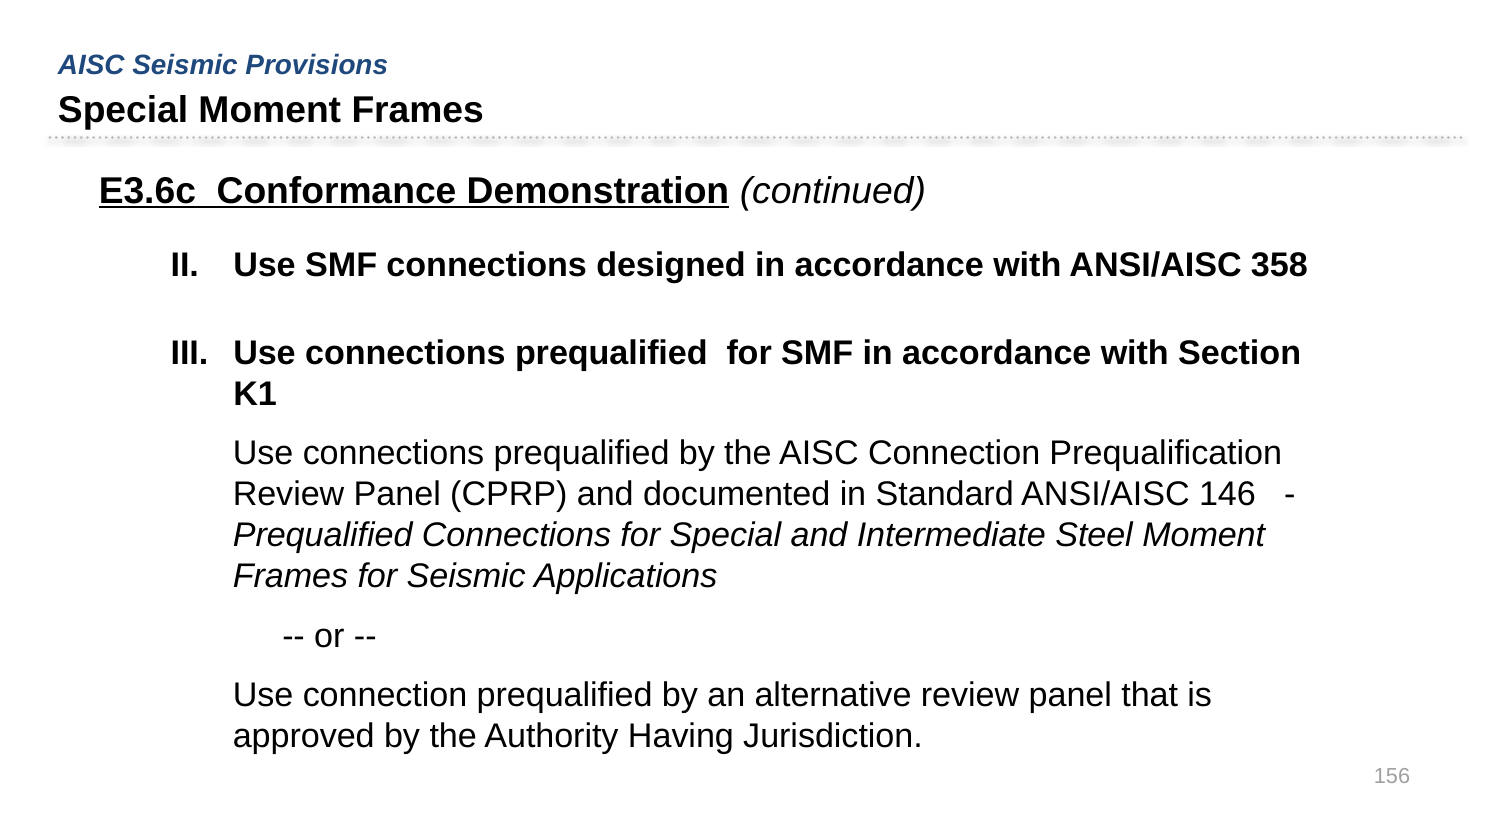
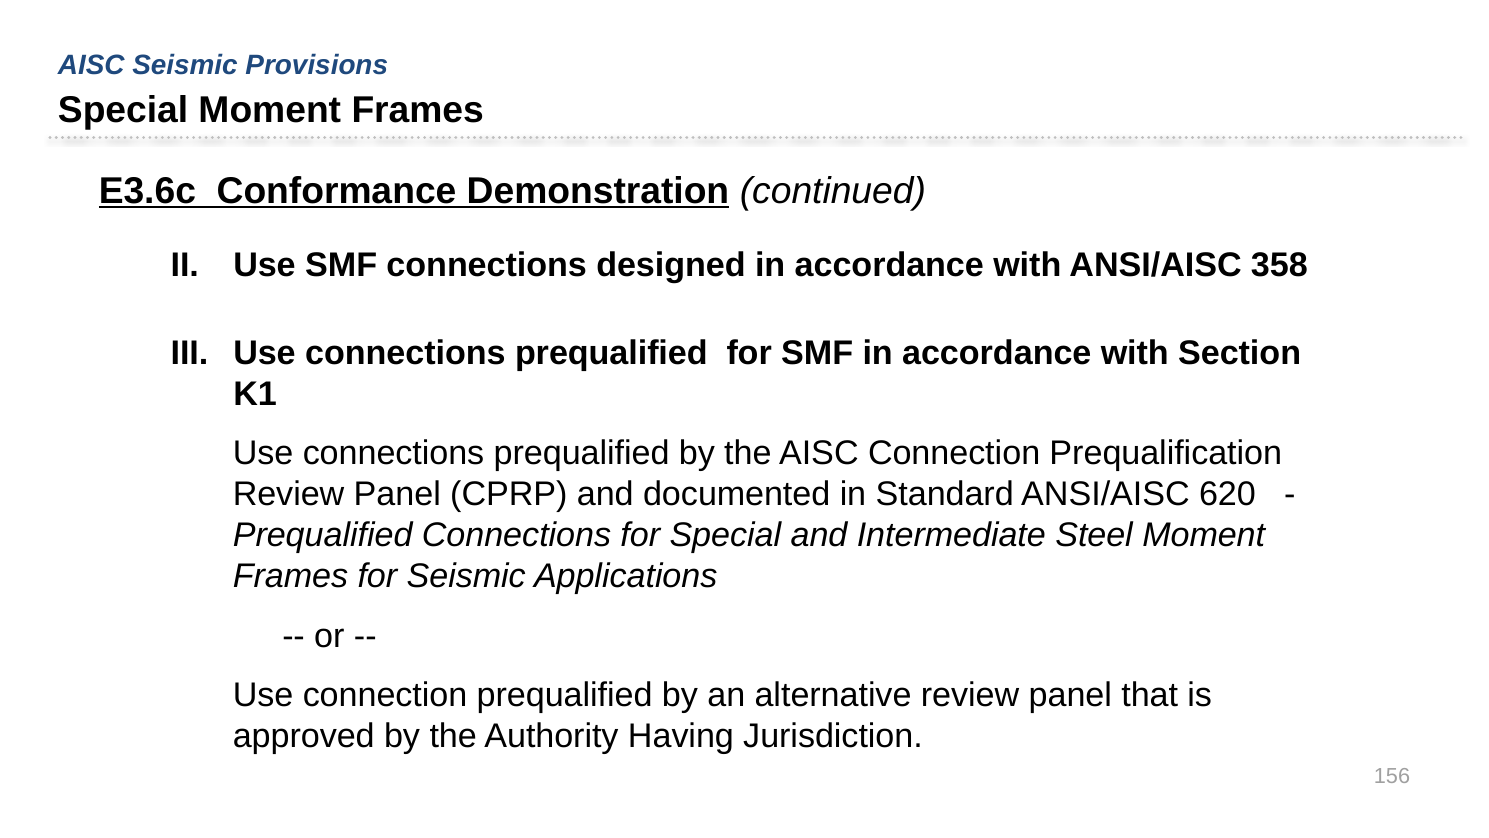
146: 146 -> 620 (1227, 494)
